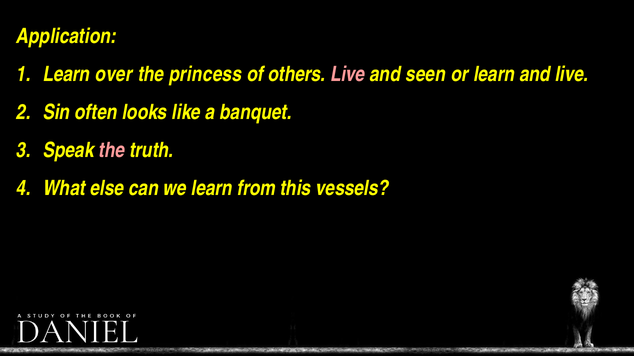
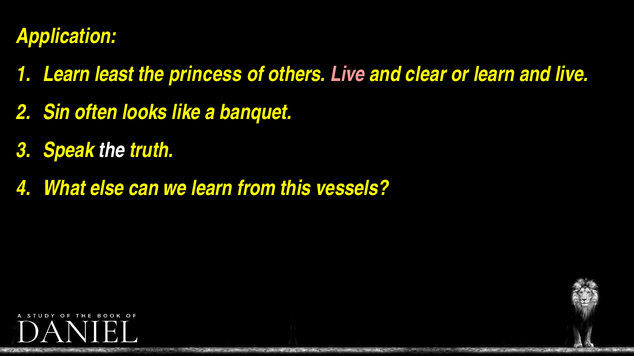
over: over -> least (114, 75)
seen: seen -> clear (426, 75)
the colour: pink -> white (112, 151)
